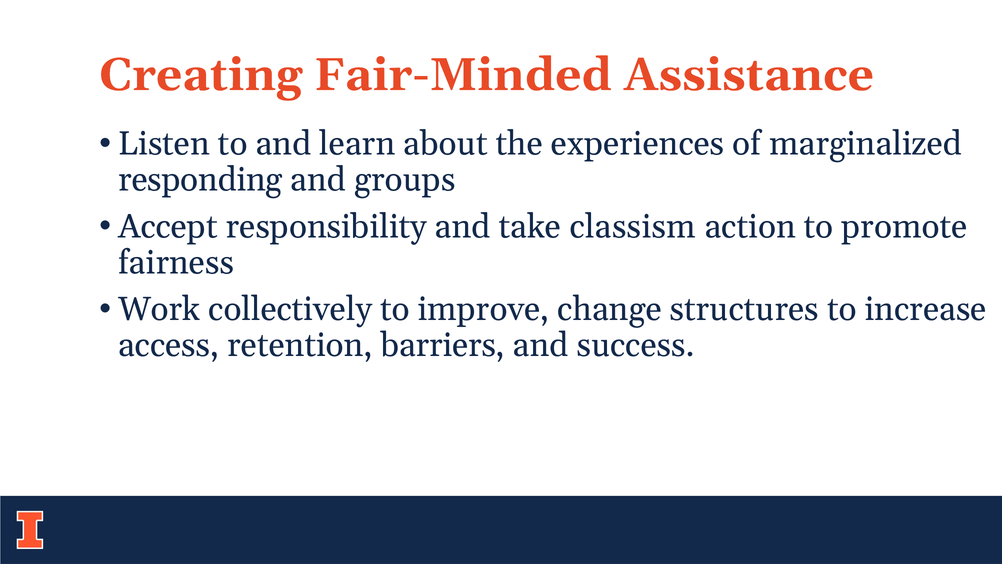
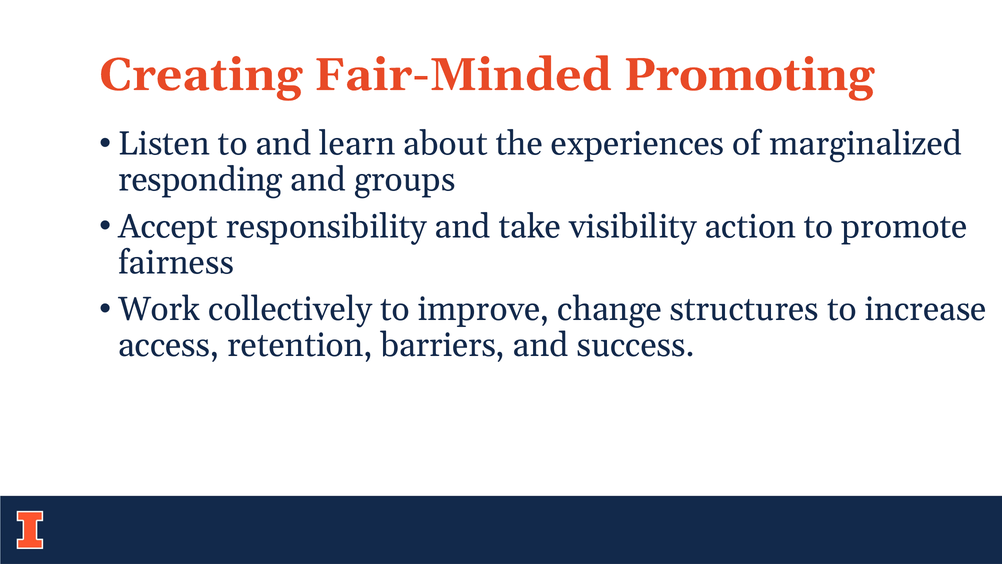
Assistance: Assistance -> Promoting (749, 75)
classism: classism -> visibility (633, 226)
